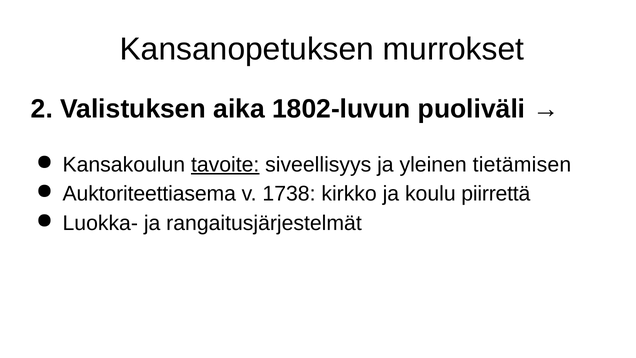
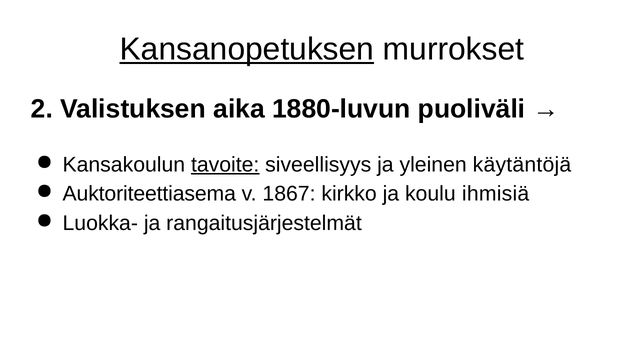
Kansanopetuksen underline: none -> present (247, 49)
1802-luvun: 1802-luvun -> 1880-luvun (341, 109)
tietämisen: tietämisen -> käytäntöjä (522, 164)
1738: 1738 -> 1867 (289, 194)
piirrettä: piirrettä -> ihmisiä (496, 194)
